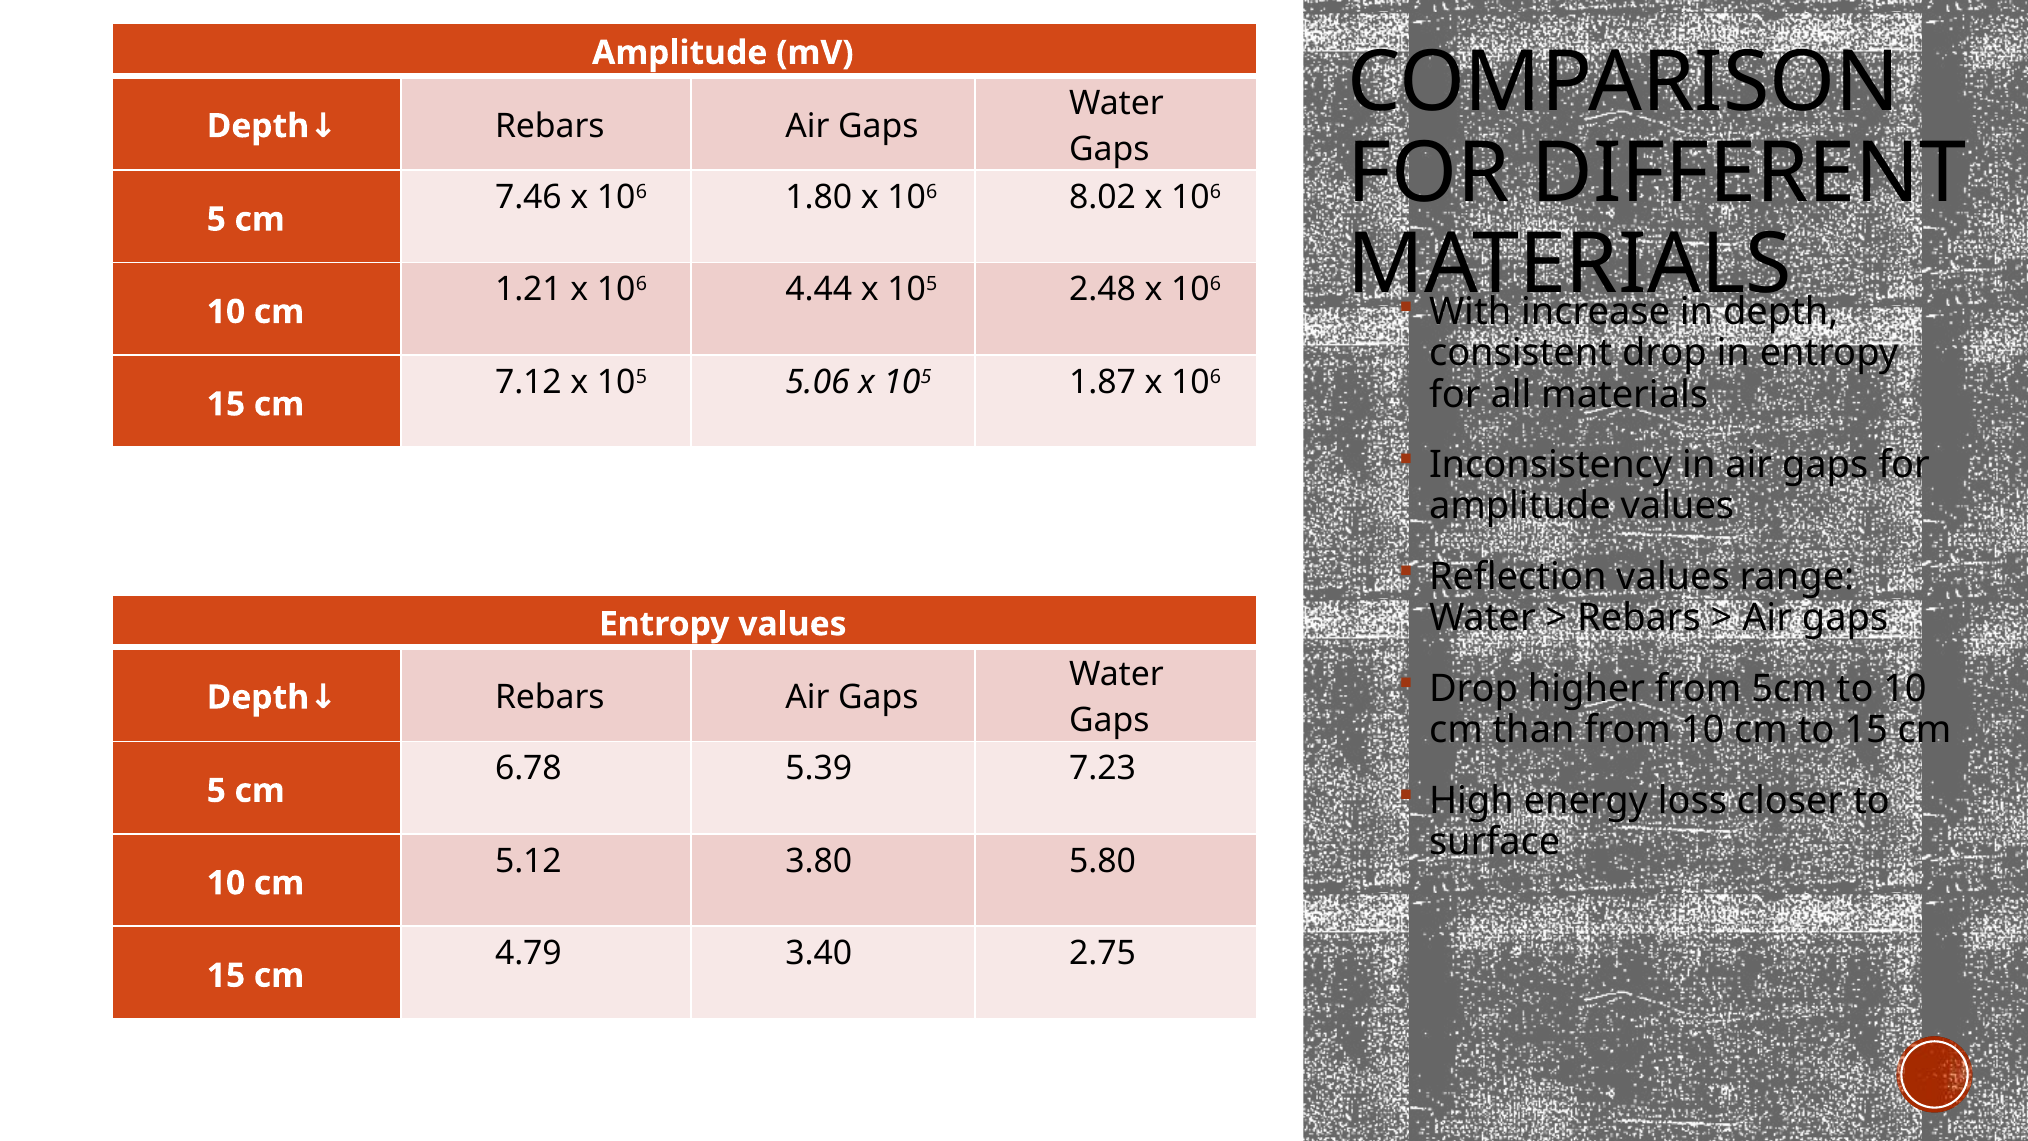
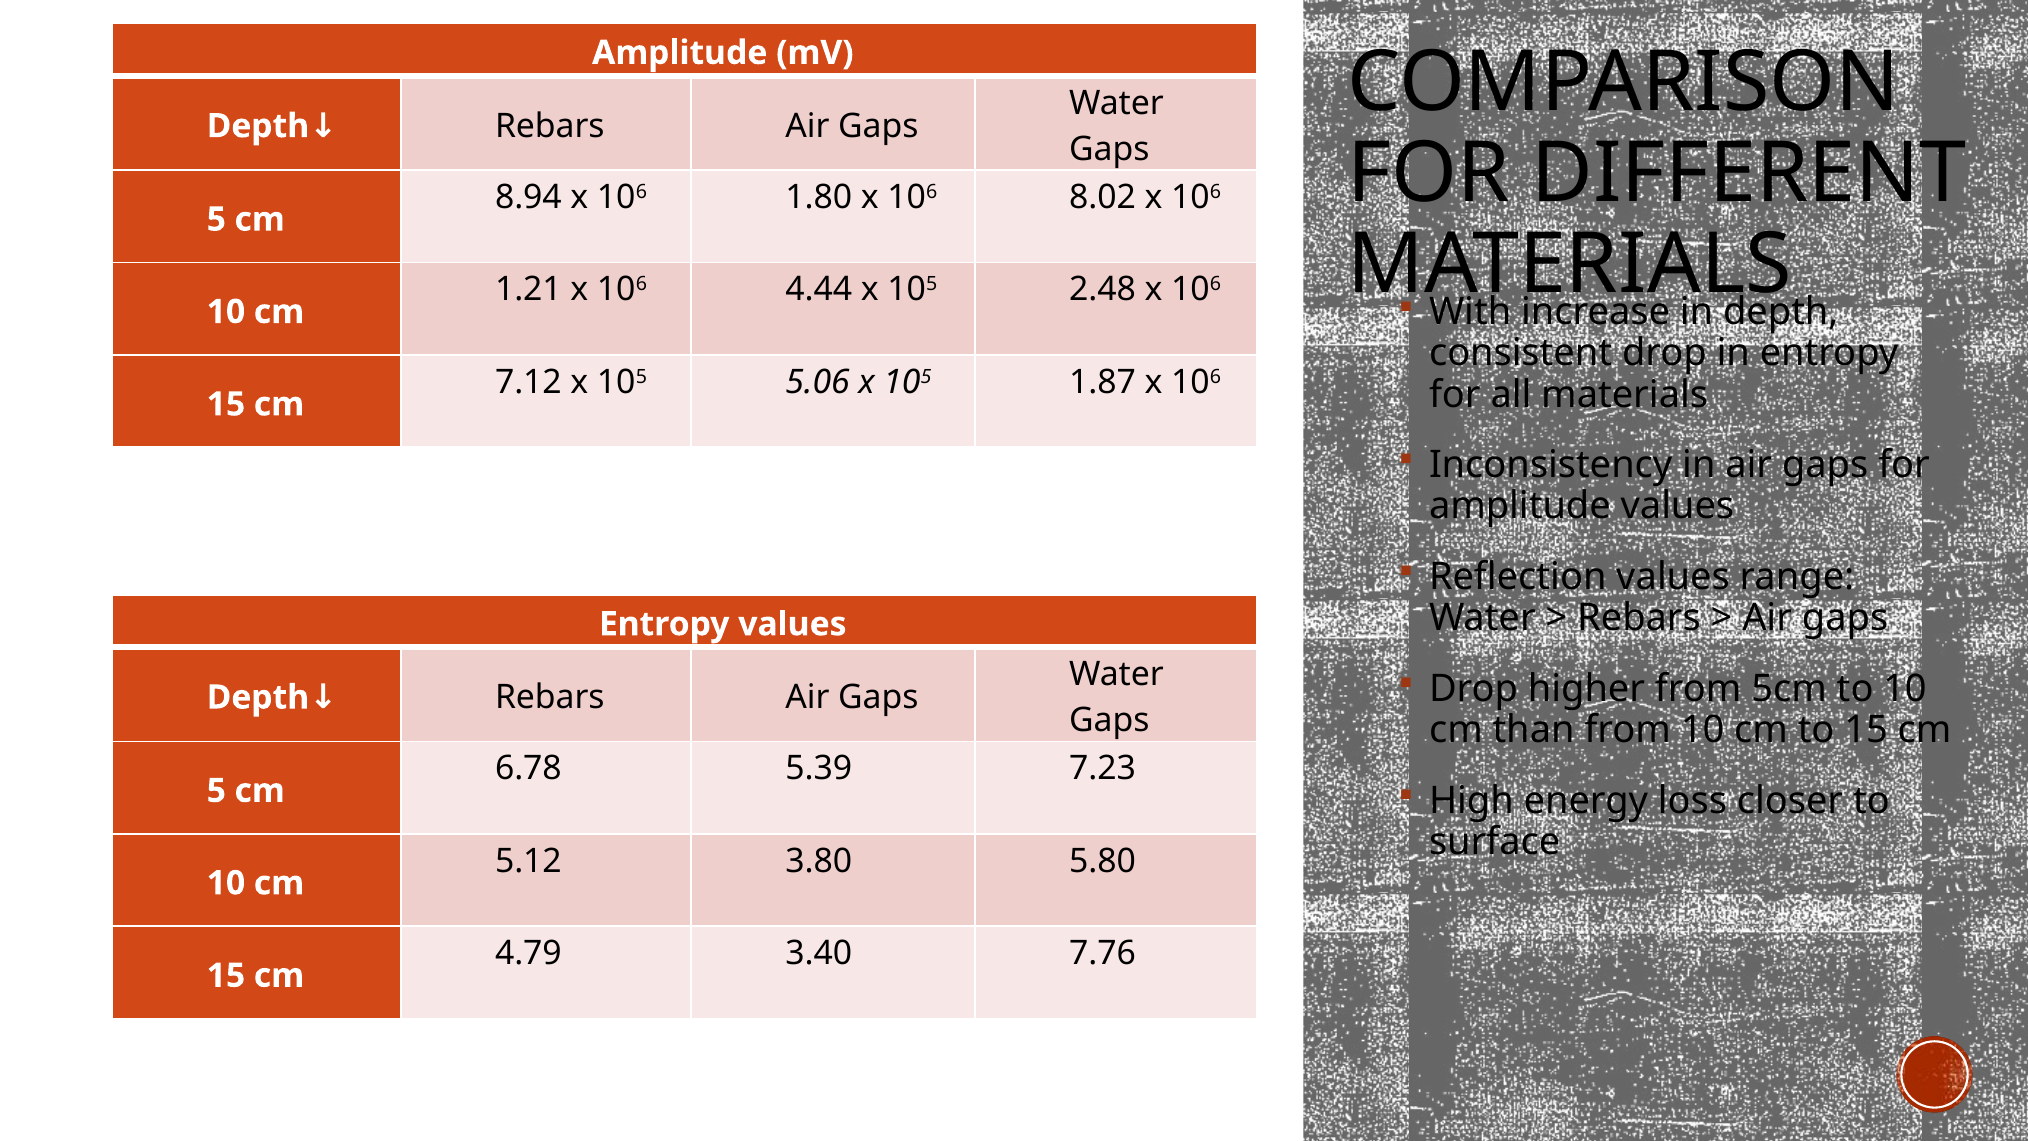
7.46: 7.46 -> 8.94 (528, 197)
2.75: 2.75 -> 7.76 (1103, 953)
